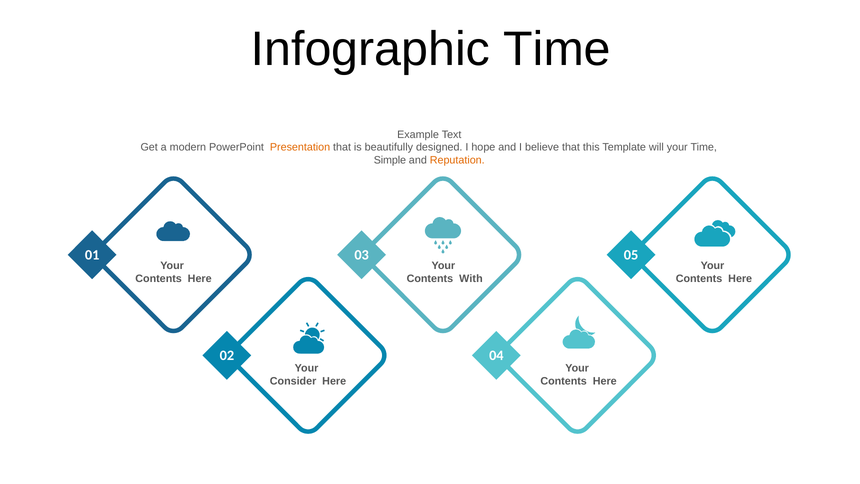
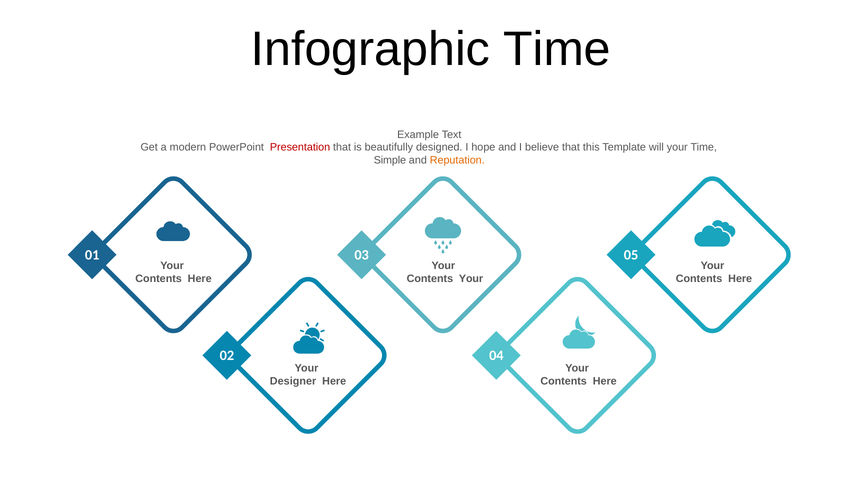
Presentation colour: orange -> red (300, 147)
Contents With: With -> Your (471, 278)
Consider: Consider -> Designer (293, 381)
